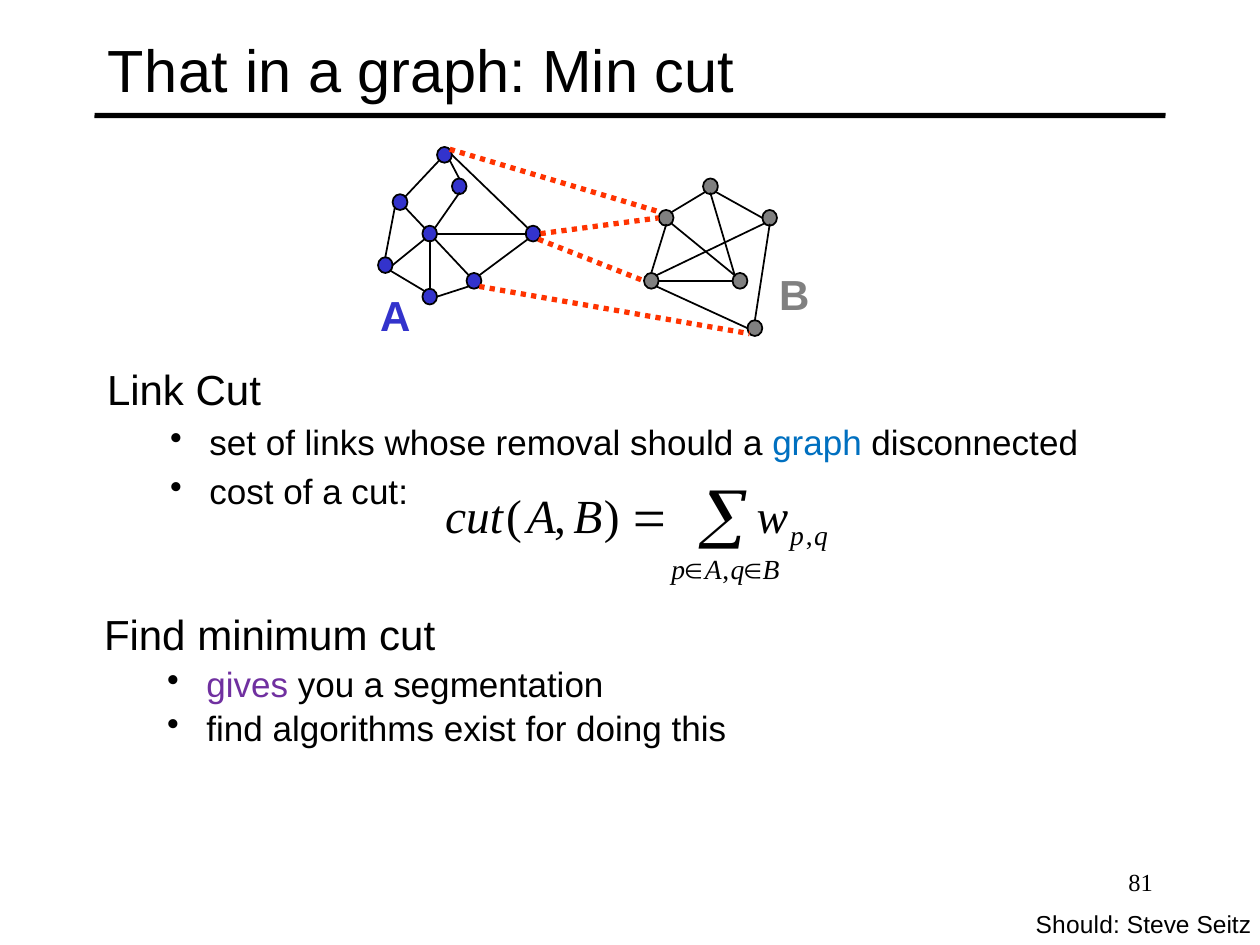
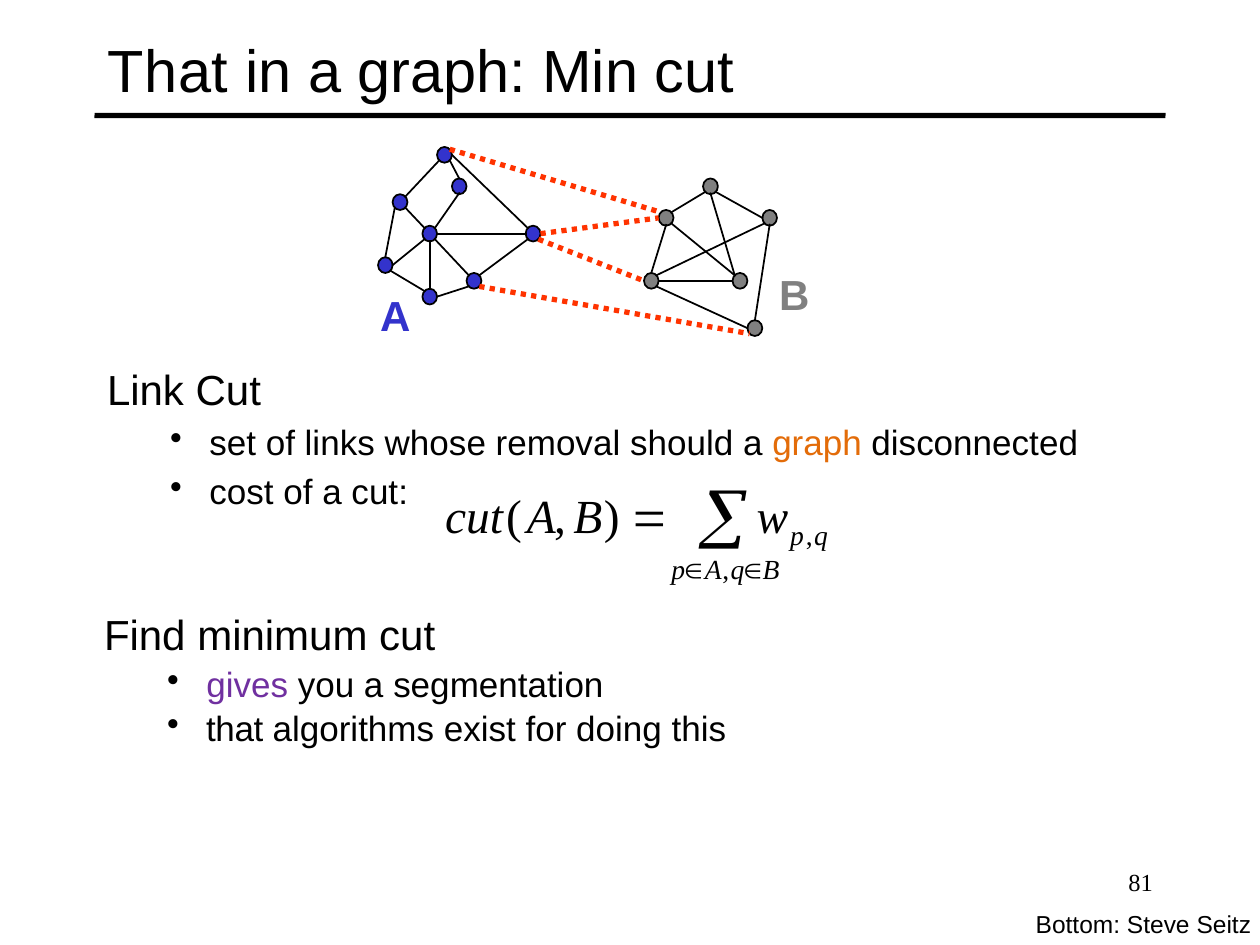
graph colour: blue -> orange (817, 444)
find: find -> that (235, 730)
Should: Should -> Bottom (1078, 926)
